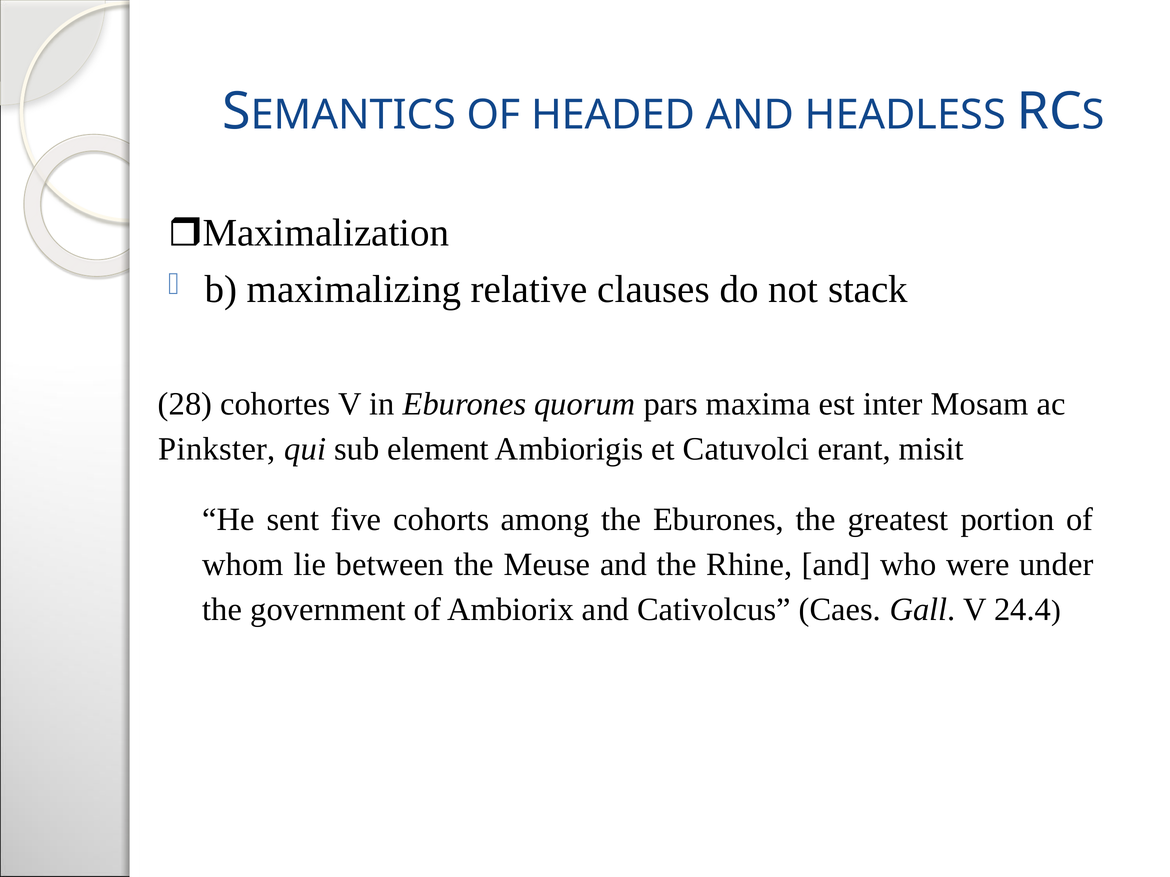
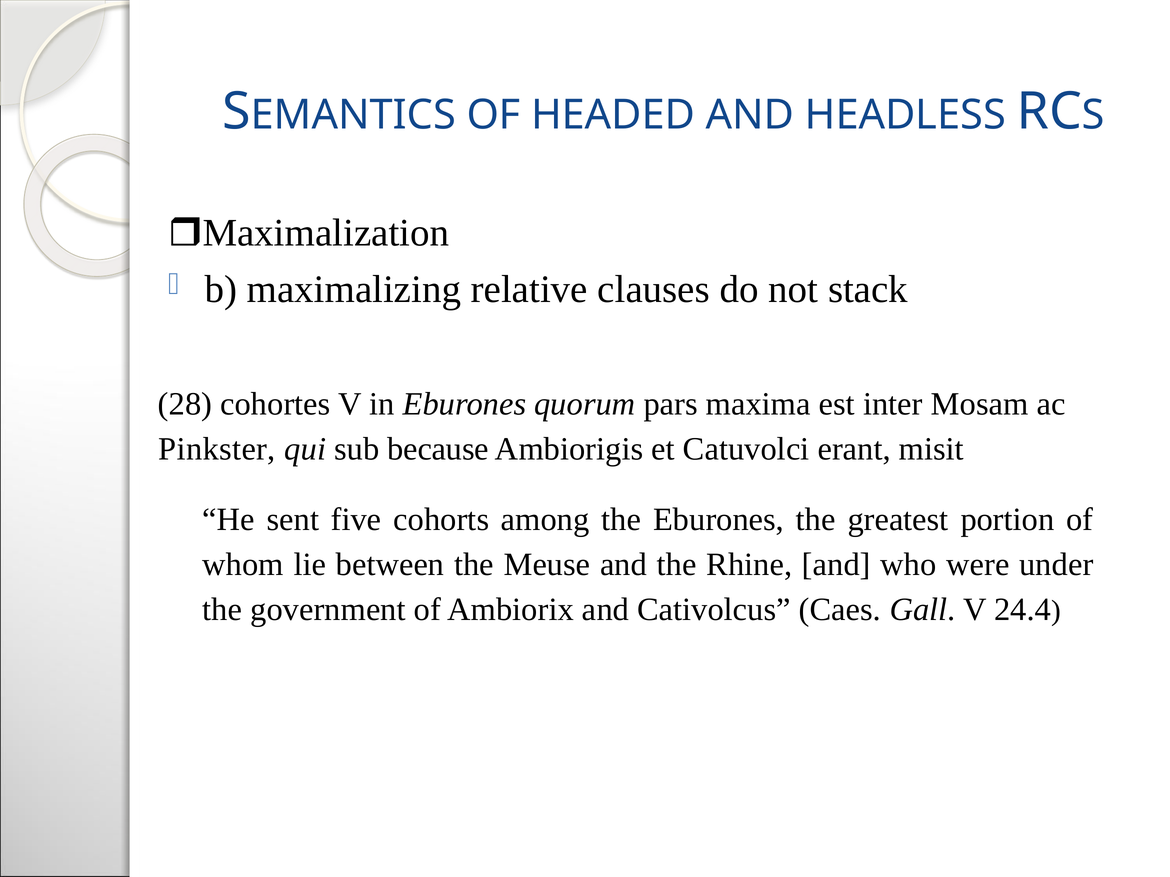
element: element -> because (438, 449)
